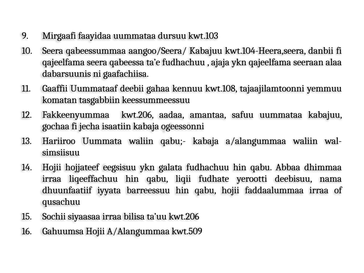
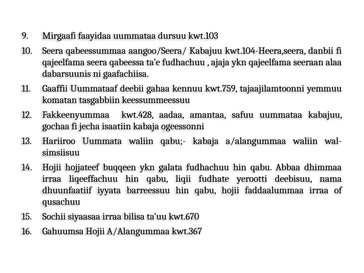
kwt.108: kwt.108 -> kwt.759 (221, 88)
Fakkeenyummaa kwt.206: kwt.206 -> kwt.428 (138, 115)
eegsisuu: eegsisuu -> buqqeen (120, 167)
ta’uu kwt.206: kwt.206 -> kwt.670 (184, 217)
kwt.509: kwt.509 -> kwt.367 (187, 231)
